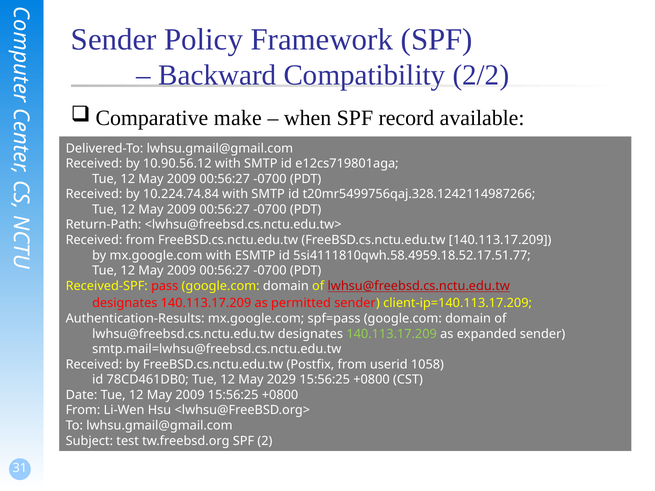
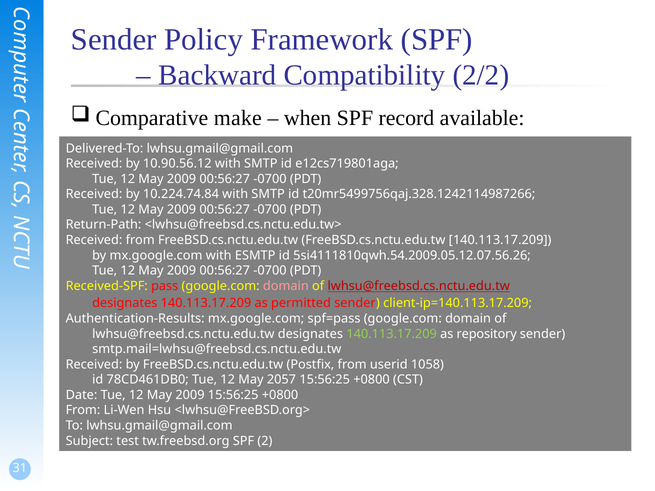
5si4111810qwh.58.4959.18.52.17.51.77: 5si4111810qwh.58.4959.18.52.17.51.77 -> 5si4111810qwh.54.2009.05.12.07.56.26 (412, 255)
domain colour: white -> pink (286, 286)
expanded: expanded -> repository (487, 334)
2029: 2029 -> 2057 (281, 380)
